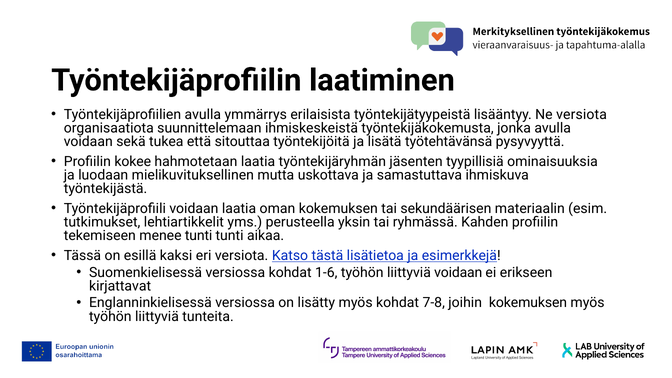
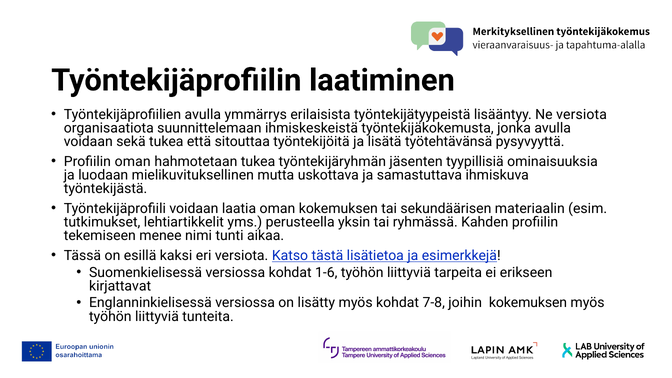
Profiilin kokee: kokee -> oman (133, 162)
hahmotetaan laatia: laatia -> tukea (258, 162)
menee tunti: tunti -> nimi (199, 236)
liittyviä voidaan: voidaan -> tarpeita (458, 273)
